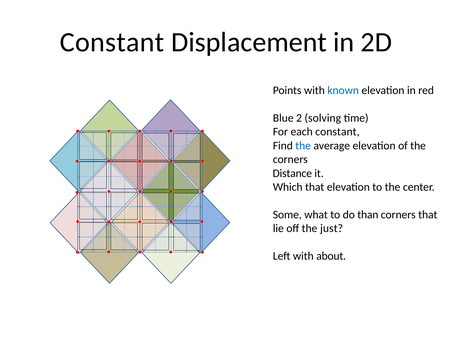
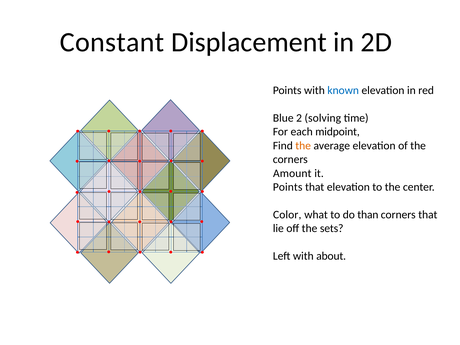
each constant: constant -> midpoint (337, 132)
the colour: blue -> orange (303, 146)
Distance: Distance -> Amount (292, 173)
Which: Which -> Points (288, 187)
Some: Some -> Color (287, 215)
just: just -> sets (332, 228)
